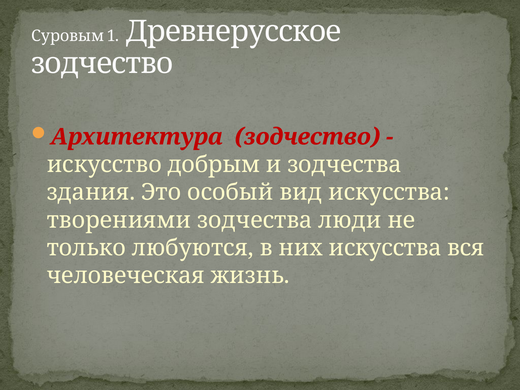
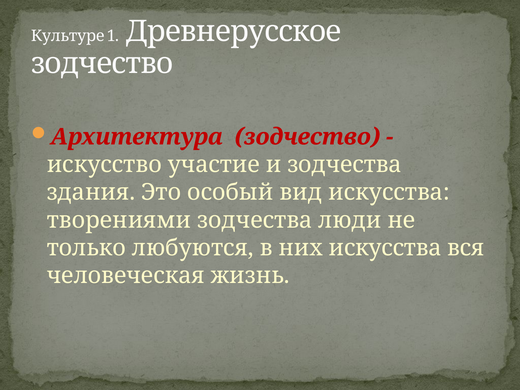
Суровым: Суровым -> Культуре (68, 36)
добрым: добрым -> участие (214, 165)
